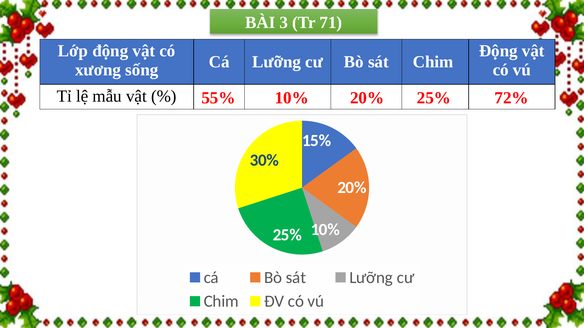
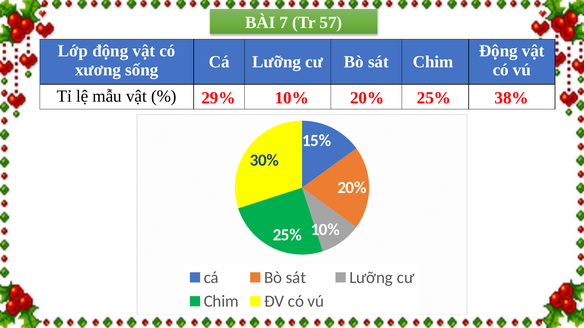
3: 3 -> 7 (284, 23)
71: 71 -> 57 (331, 23)
55%: 55% -> 29% (218, 98)
72%: 72% -> 38% (512, 98)
